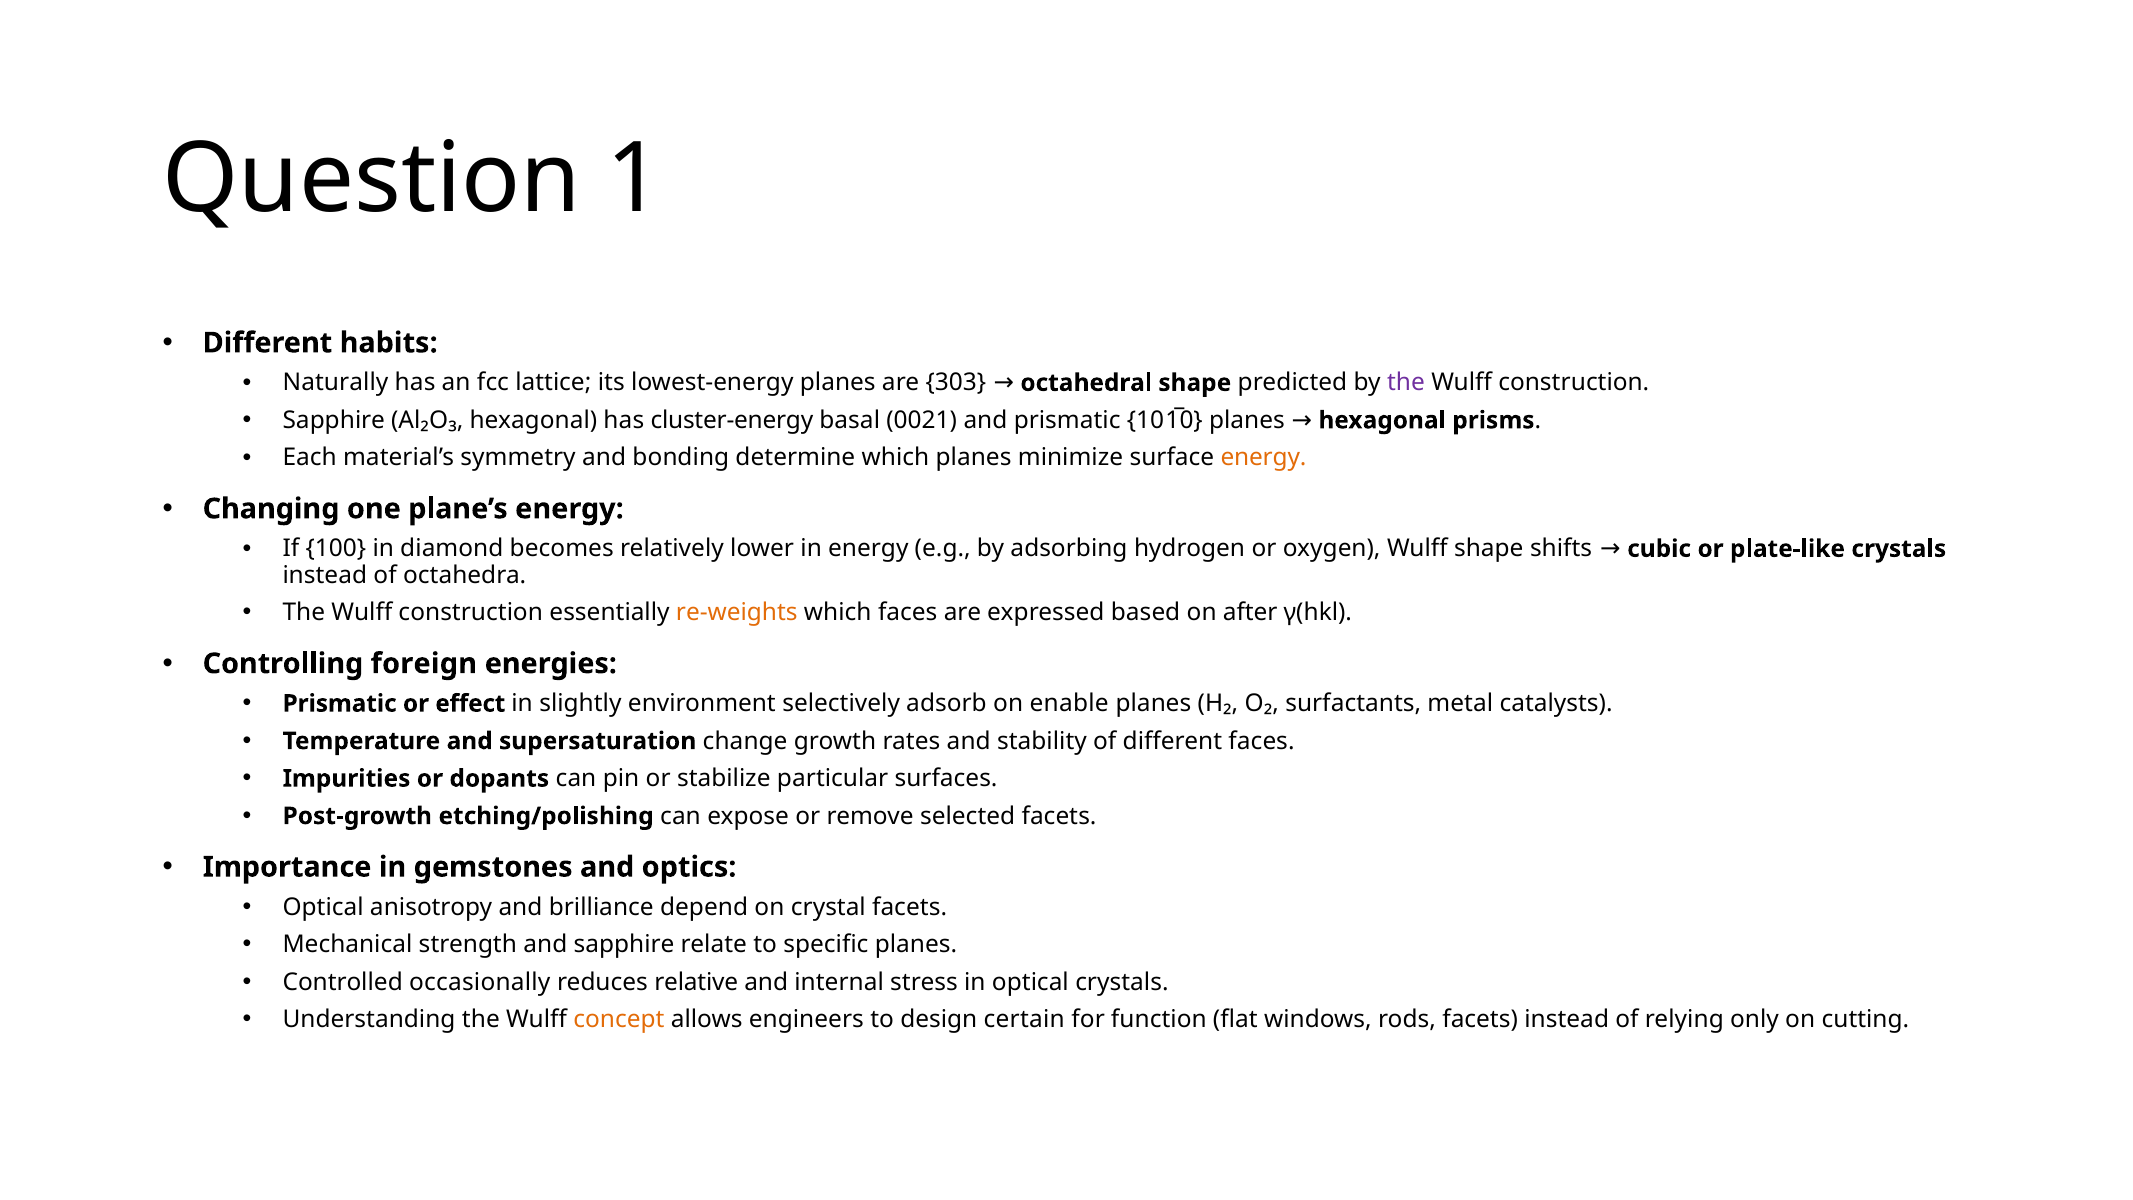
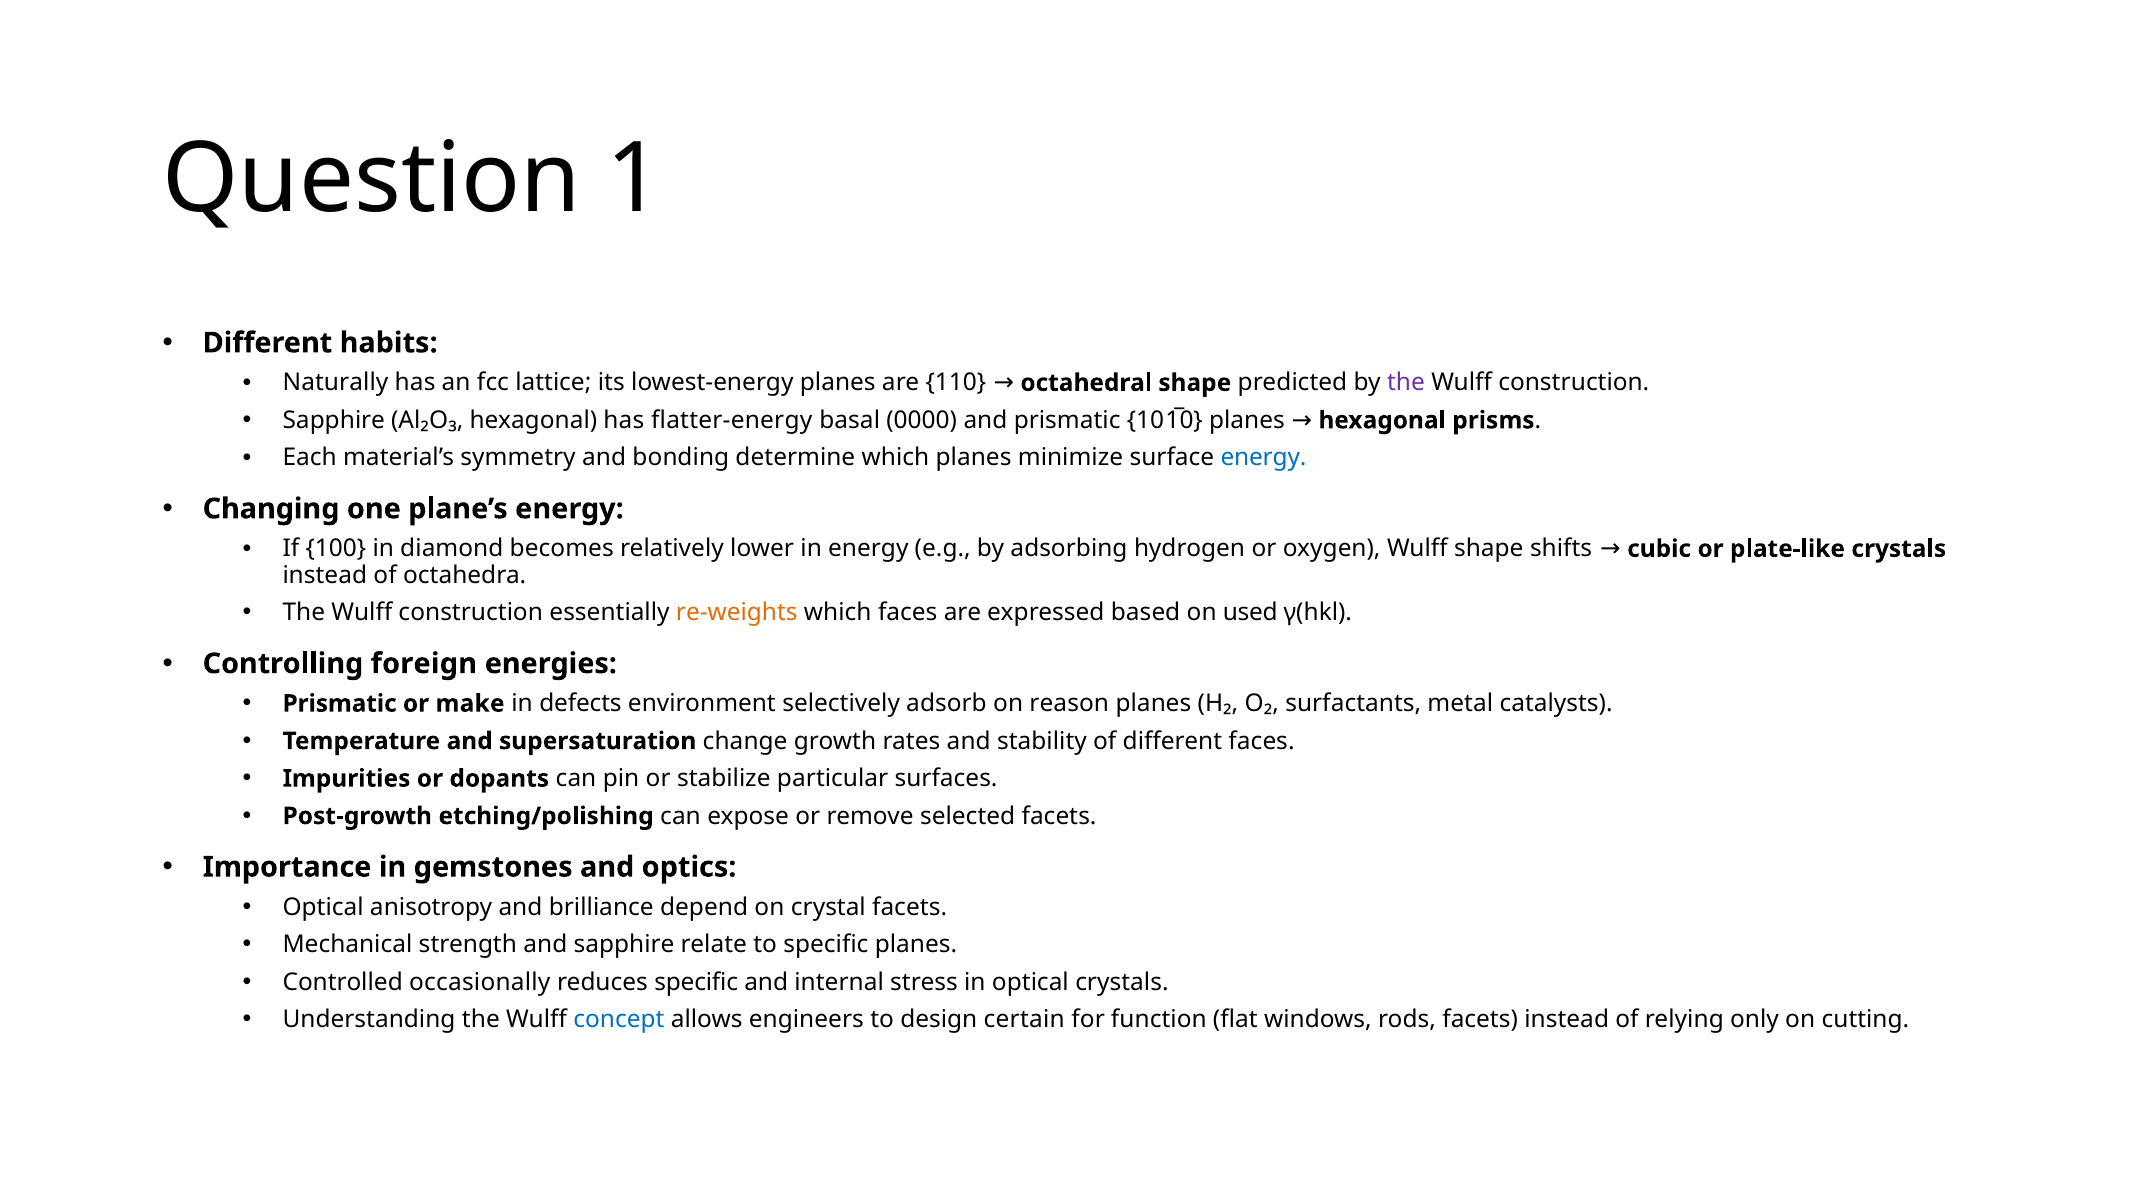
303: 303 -> 110 (956, 383)
cluster-energy: cluster-energy -> flatter-energy (732, 420)
0021: 0021 -> 0000 (922, 420)
energy colour: orange -> blue (1263, 458)
after: after -> used (1250, 613)
effect: effect -> make (470, 704)
slightly: slightly -> defects (580, 704)
enable: enable -> reason (1069, 704)
reduces relative: relative -> specific (696, 982)
concept colour: orange -> blue (619, 1019)
